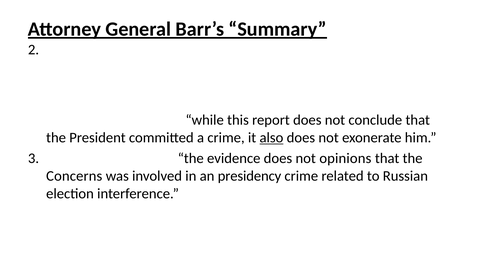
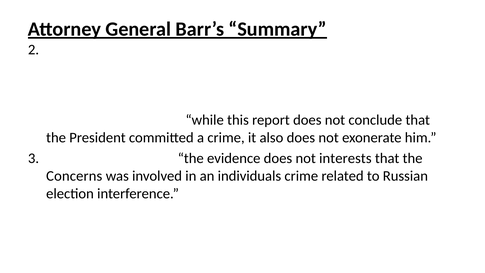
also underline: present -> none (271, 138)
opinions: opinions -> interests (345, 158)
presidency: presidency -> individuals (249, 176)
